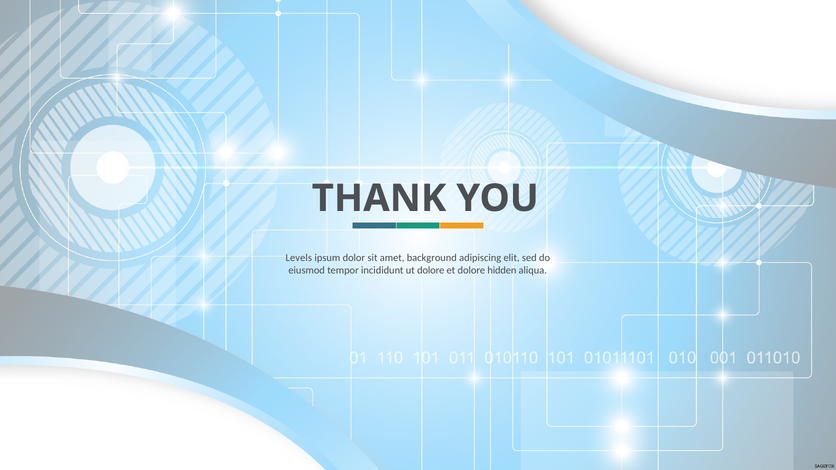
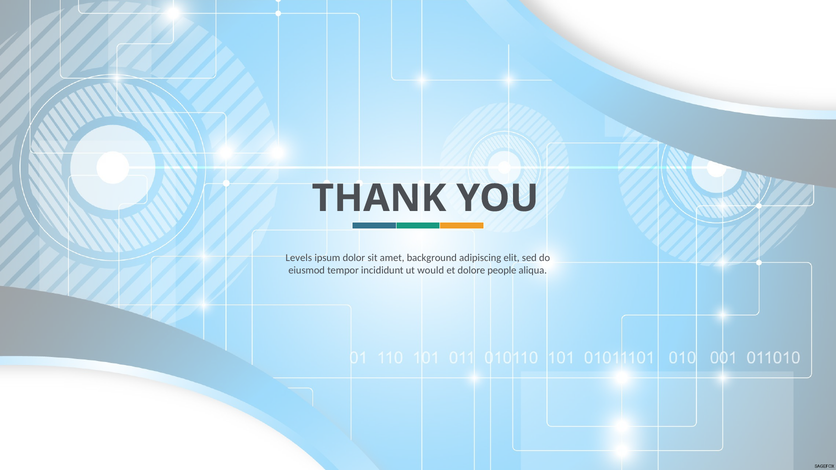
ut dolore: dolore -> would (431, 271)
hidden: hidden -> people (502, 271)
